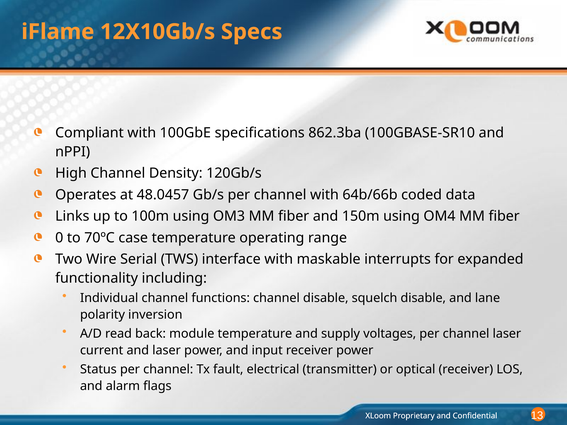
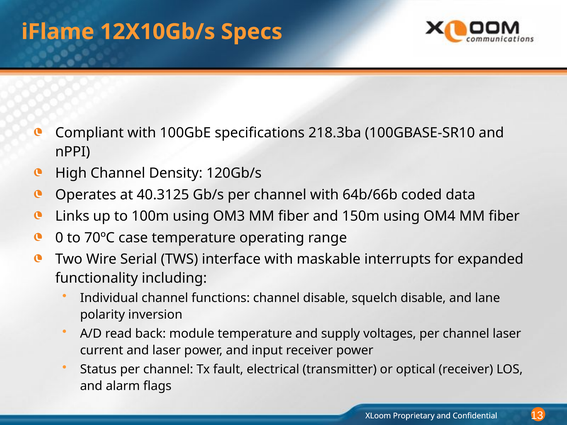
862.3ba: 862.3ba -> 218.3ba (335, 133)
48.0457: 48.0457 -> 40.3125 (163, 195)
